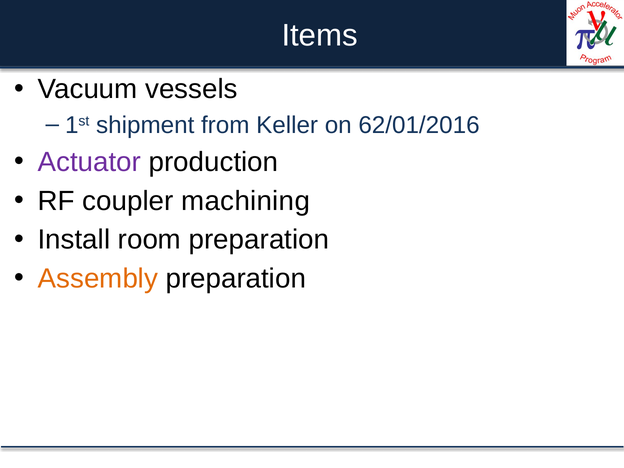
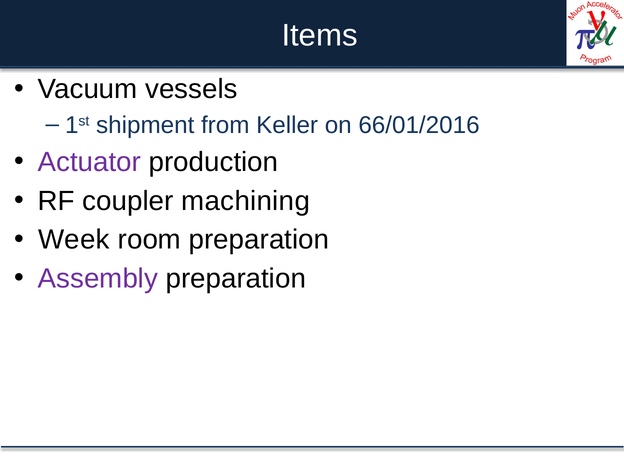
62/01/2016: 62/01/2016 -> 66/01/2016 (419, 125)
Install: Install -> Week (74, 240)
Assembly colour: orange -> purple (98, 279)
